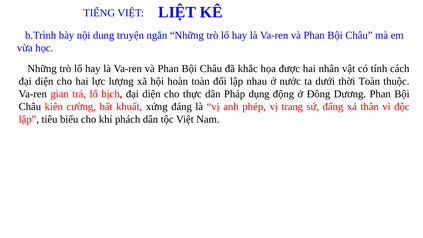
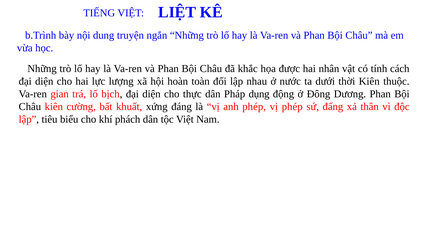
thời Toàn: Toàn -> Kiên (369, 81)
vị trang: trang -> phép (292, 107)
